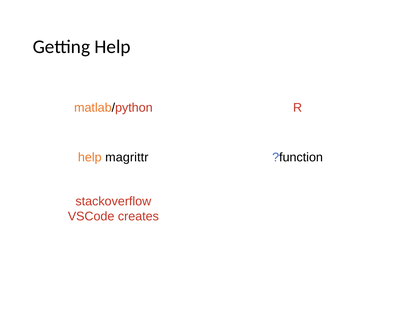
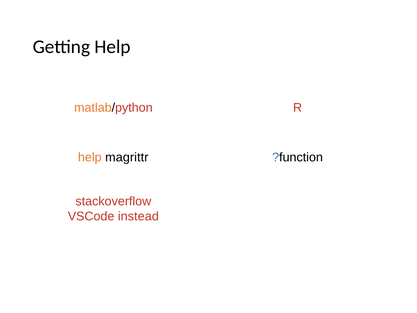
creates: creates -> instead (138, 216)
